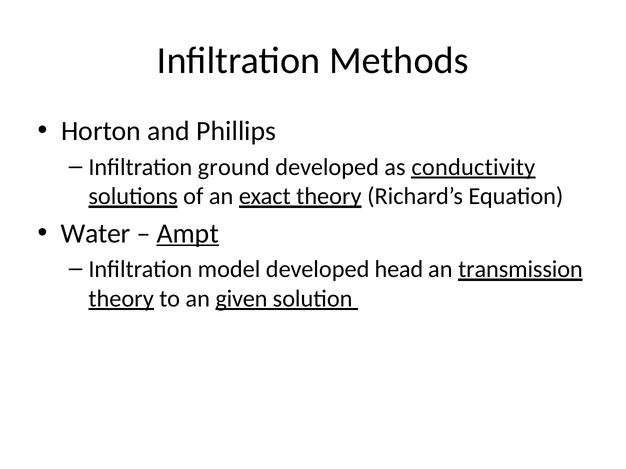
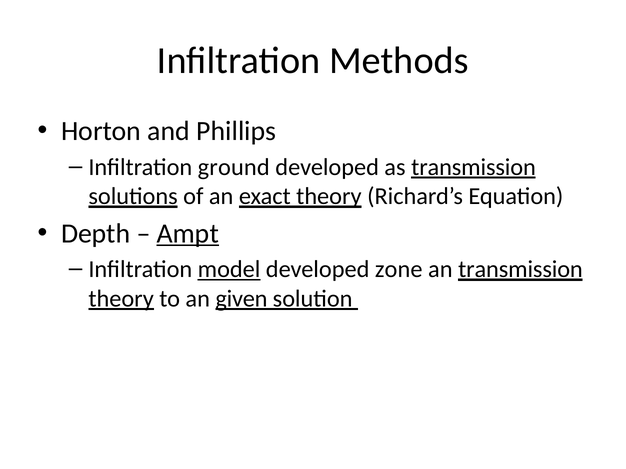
as conductivity: conductivity -> transmission (474, 167)
Water: Water -> Depth (96, 234)
model underline: none -> present (229, 270)
head: head -> zone (399, 270)
